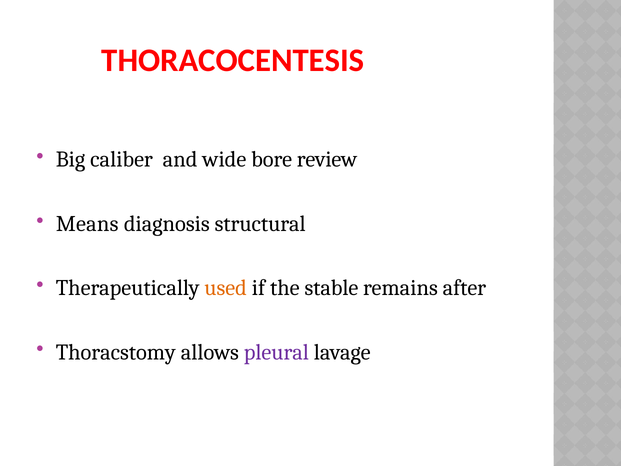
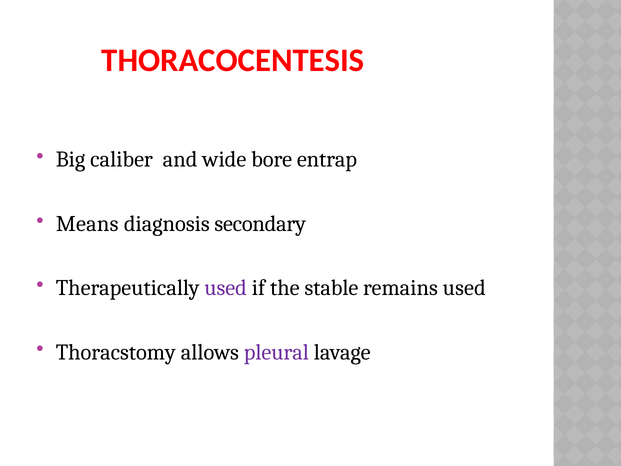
review: review -> entrap (327, 159)
structural: structural -> secondary (260, 224)
used colour: orange -> purple (226, 288)
remains after: after -> used (464, 288)
